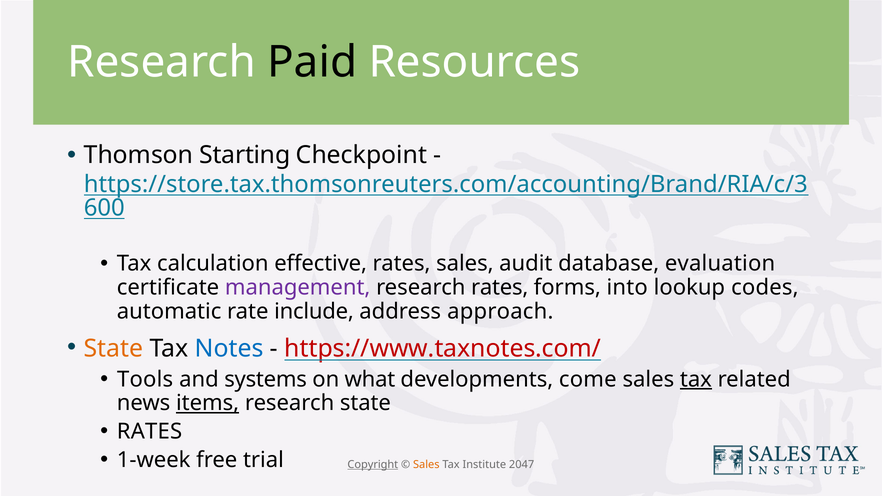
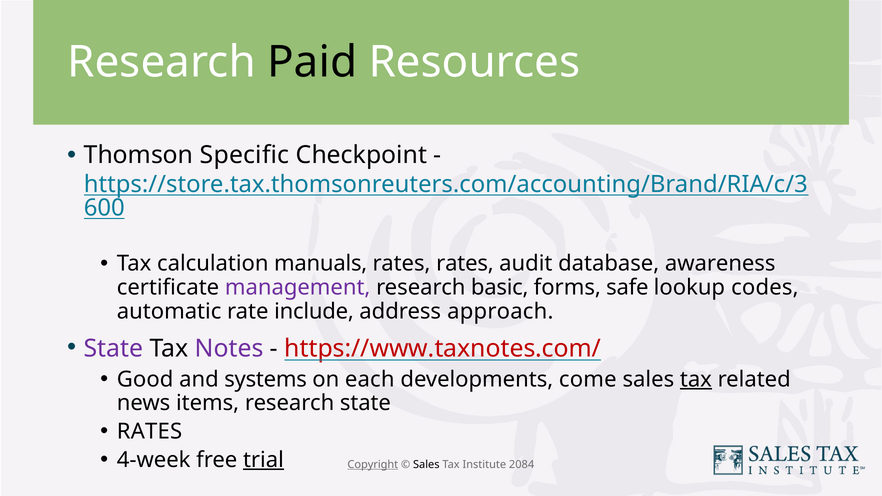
Starting: Starting -> Specific (245, 155)
effective: effective -> manuals (321, 264)
rates sales: sales -> rates (465, 264)
evaluation: evaluation -> awareness (720, 264)
research rates: rates -> basic (500, 288)
into: into -> safe (627, 288)
State colour: orange -> purple (113, 349)
Notes colour: blue -> purple (229, 349)
Tools: Tools -> Good (145, 379)
what: what -> each (370, 379)
items underline: present -> none (208, 403)
1-week: 1-week -> 4-week (154, 460)
trial underline: none -> present (263, 460)
Sales colour: orange -> black (426, 464)
2047: 2047 -> 2084 (522, 464)
